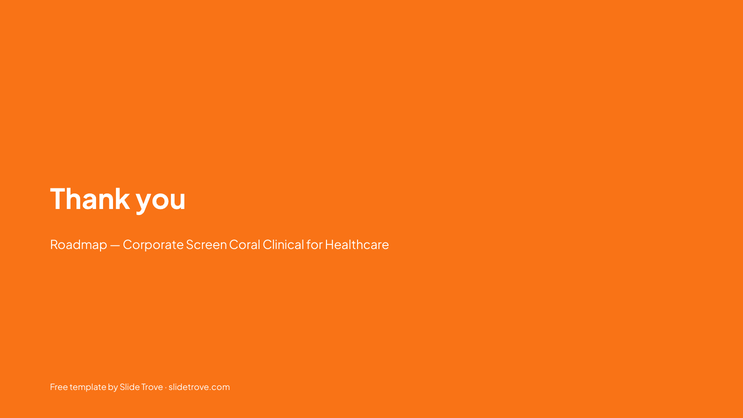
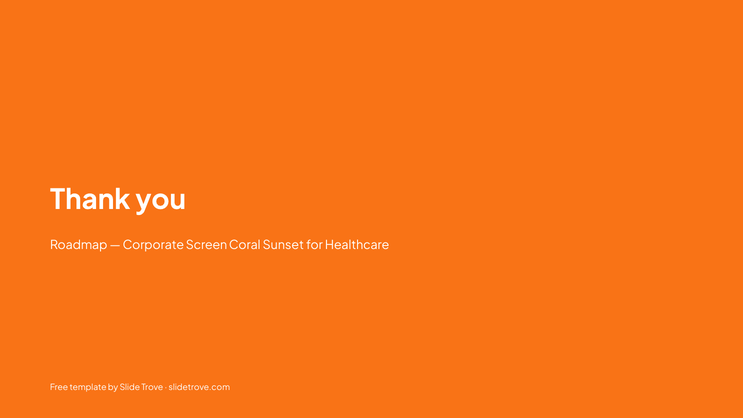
Clinical: Clinical -> Sunset (283, 245)
